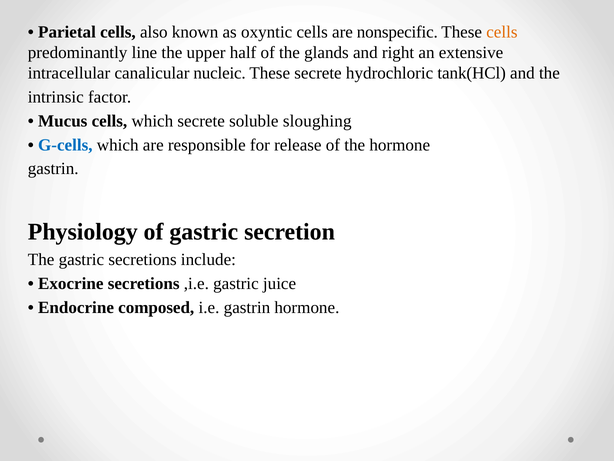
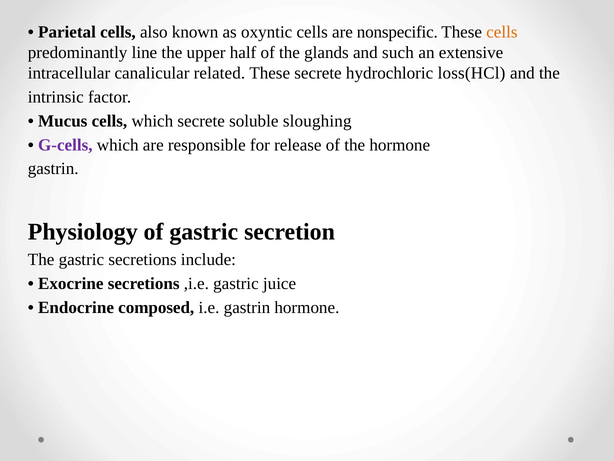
right: right -> such (398, 53)
nucleic: nucleic -> related (219, 73)
tank(HCl: tank(HCl -> loss(HCl (472, 73)
G-cells colour: blue -> purple (65, 145)
